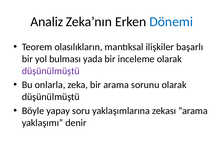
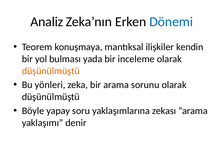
olasılıkların: olasılıkların -> konuşmaya (78, 47)
başarlı: başarlı -> kendin (190, 47)
düşünülmüştü colour: purple -> orange (51, 71)
onlarla: onlarla -> yönleri (50, 85)
